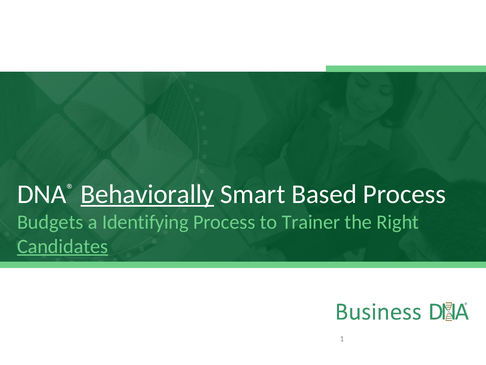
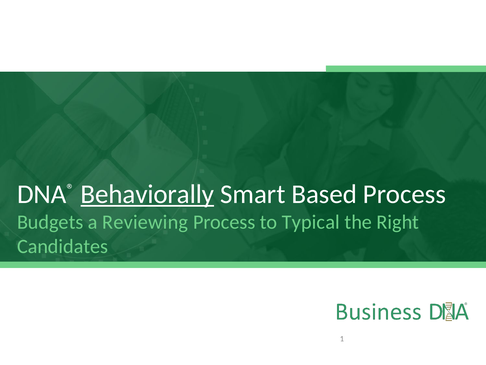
Identifying: Identifying -> Reviewing (145, 222)
Trainer: Trainer -> Typical (311, 222)
Candidates underline: present -> none (63, 246)
